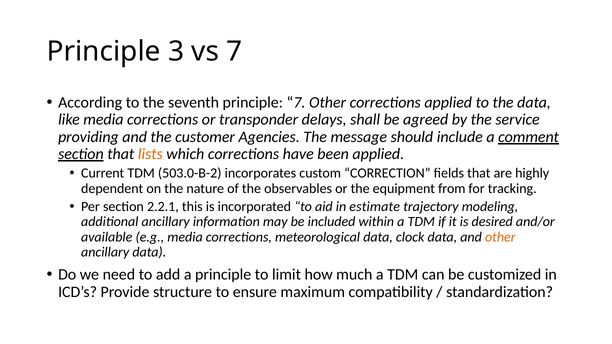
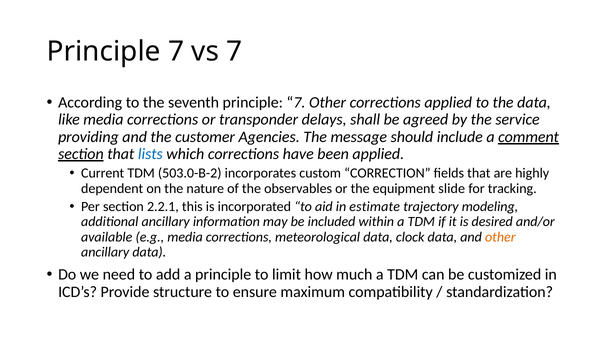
3: 3 -> 7 (176, 51)
lists colour: orange -> blue (150, 154)
from: from -> slide (452, 189)
